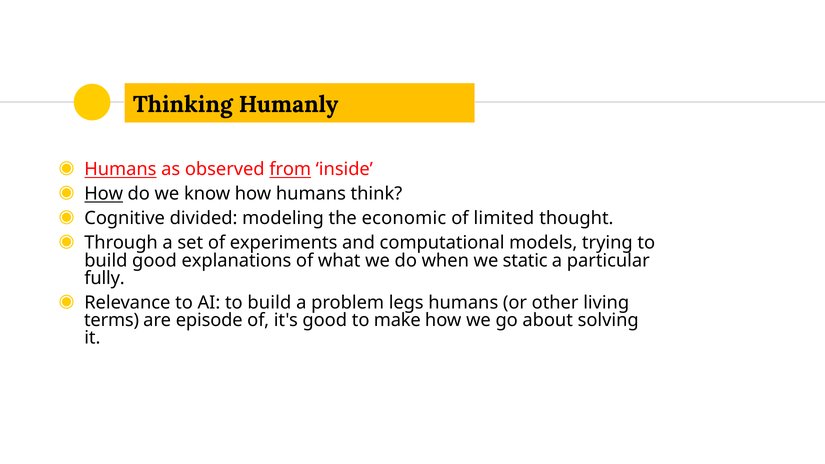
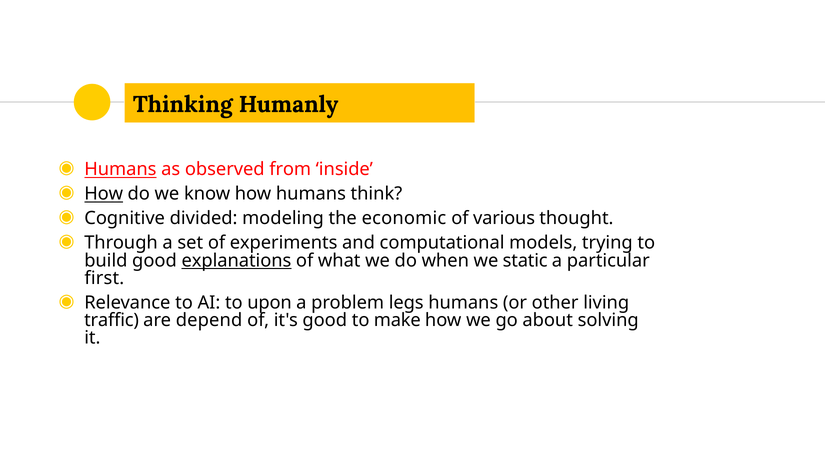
from underline: present -> none (290, 169)
limited: limited -> various (504, 218)
explanations underline: none -> present (236, 261)
fully: fully -> first (104, 278)
AI to build: build -> upon (270, 303)
terms: terms -> traffic (112, 320)
episode: episode -> depend (209, 320)
